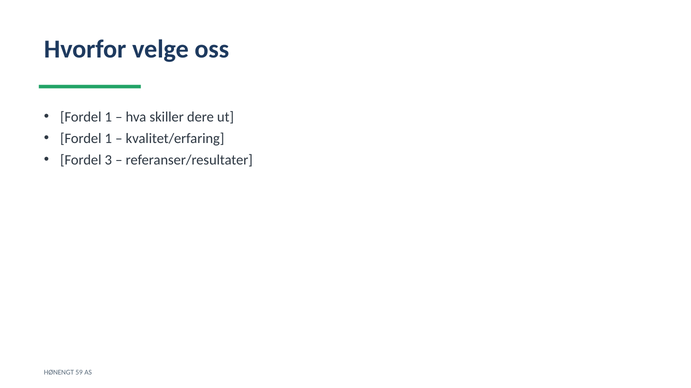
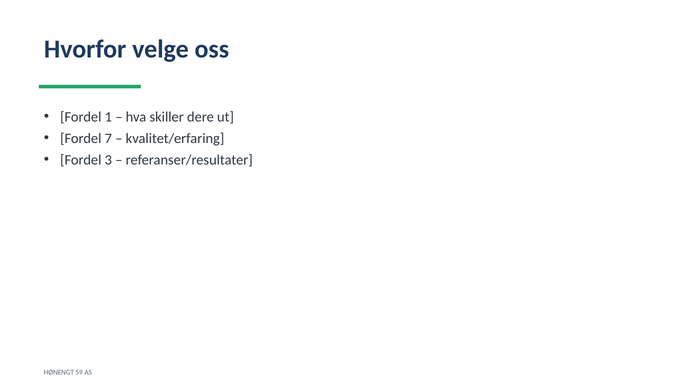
1: 1 -> 7 (108, 139)
